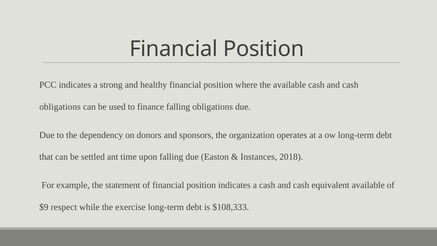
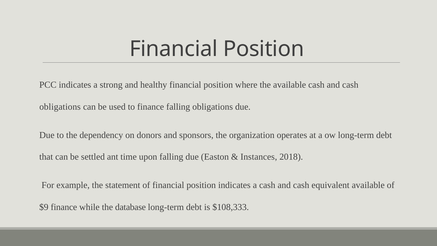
$9 respect: respect -> finance (64, 207)
exercise: exercise -> database (131, 207)
